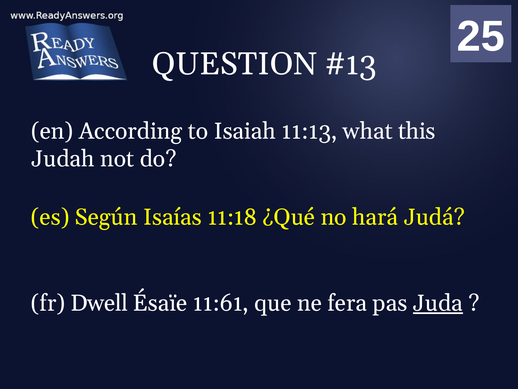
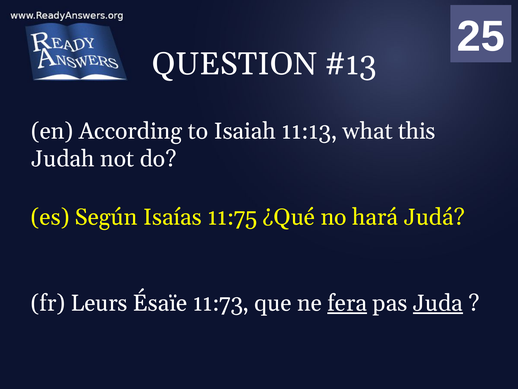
11:18: 11:18 -> 11:75 (232, 217)
Dwell: Dwell -> Leurs (99, 303)
11:61: 11:61 -> 11:73 (221, 303)
fera underline: none -> present (347, 303)
